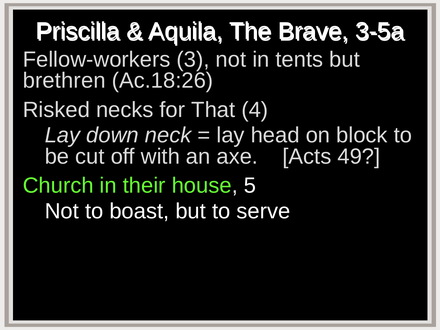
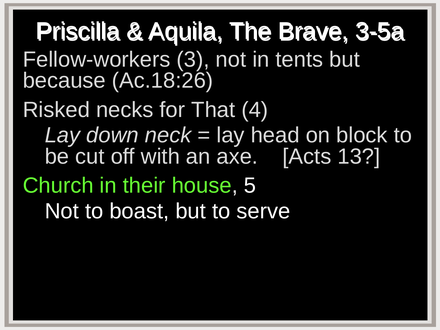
brethren: brethren -> because (64, 81)
49: 49 -> 13 (359, 156)
